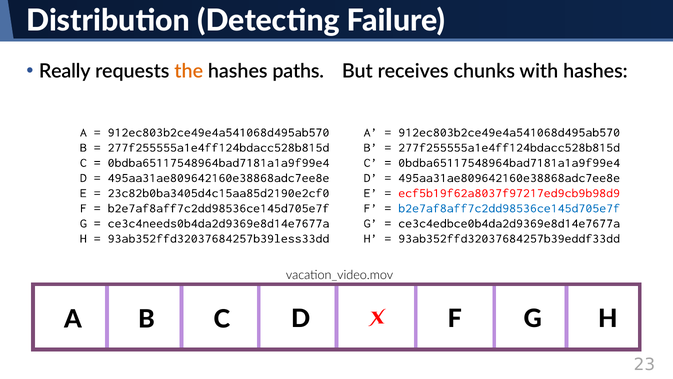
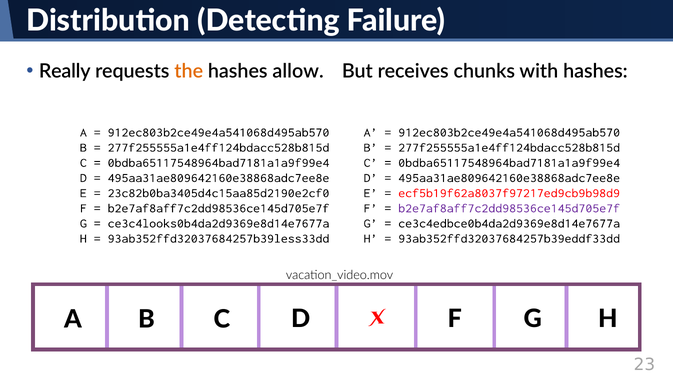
paths: paths -> allow (298, 71)
b2e7af8aff7c2dd98536ce145d705e7f colour: blue -> purple (509, 208)
ce3c4needs0b4da2d9369e8d14e7677a: ce3c4needs0b4da2d9369e8d14e7677a -> ce3c4looks0b4da2d9369e8d14e7677a (219, 223)
